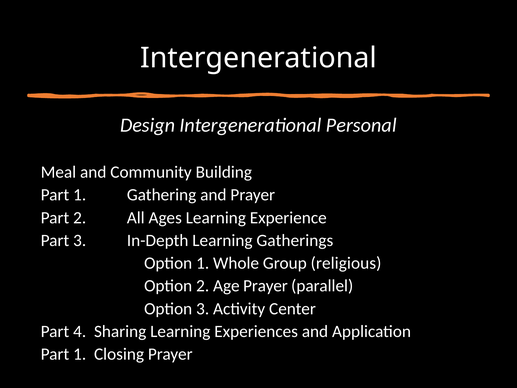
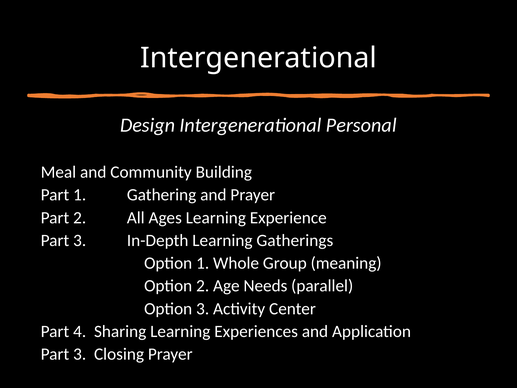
religious: religious -> meaning (346, 263)
Age Prayer: Prayer -> Needs (265, 286)
1: 1 -> 3 (80, 354)
